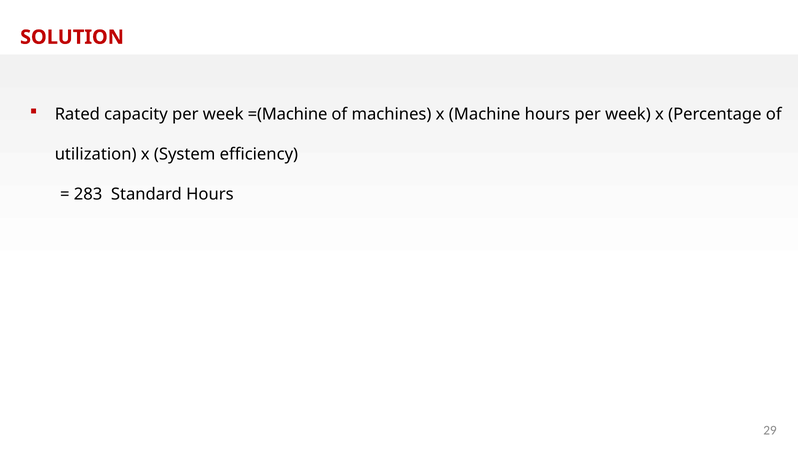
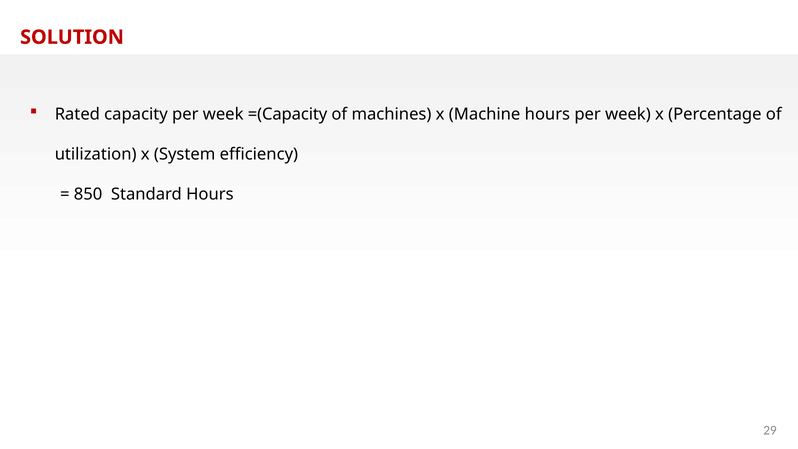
=(Machine: =(Machine -> =(Capacity (288, 114)
283: 283 -> 850 (88, 194)
